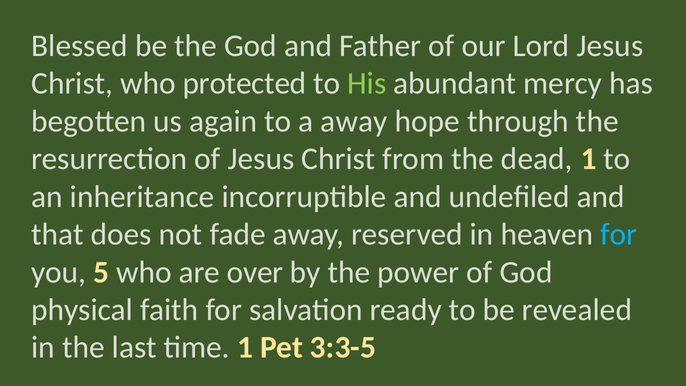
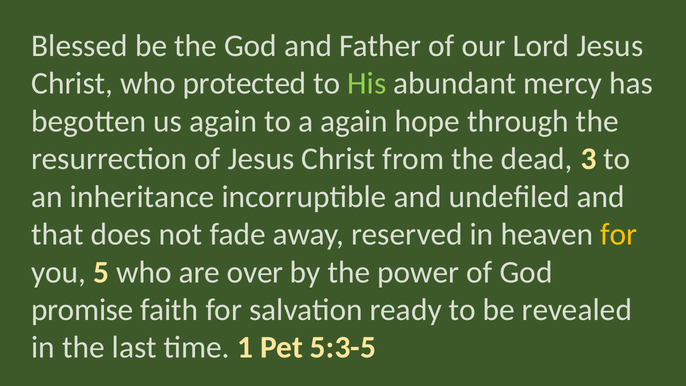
a away: away -> again (354, 121)
dead 1: 1 -> 3 (588, 159)
for colour: light blue -> yellow (619, 234)
physical: physical -> promise (82, 310)
3:3-5: 3:3-5 -> 5:3-5 (343, 348)
